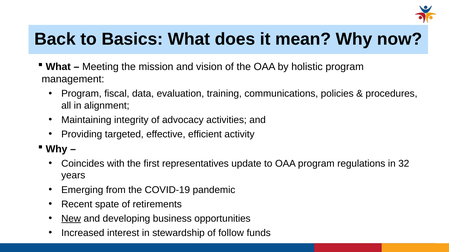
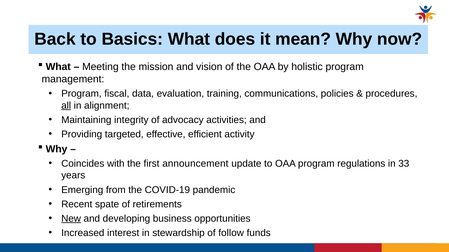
all underline: none -> present (66, 106)
representatives: representatives -> announcement (195, 164)
32: 32 -> 33 (404, 164)
